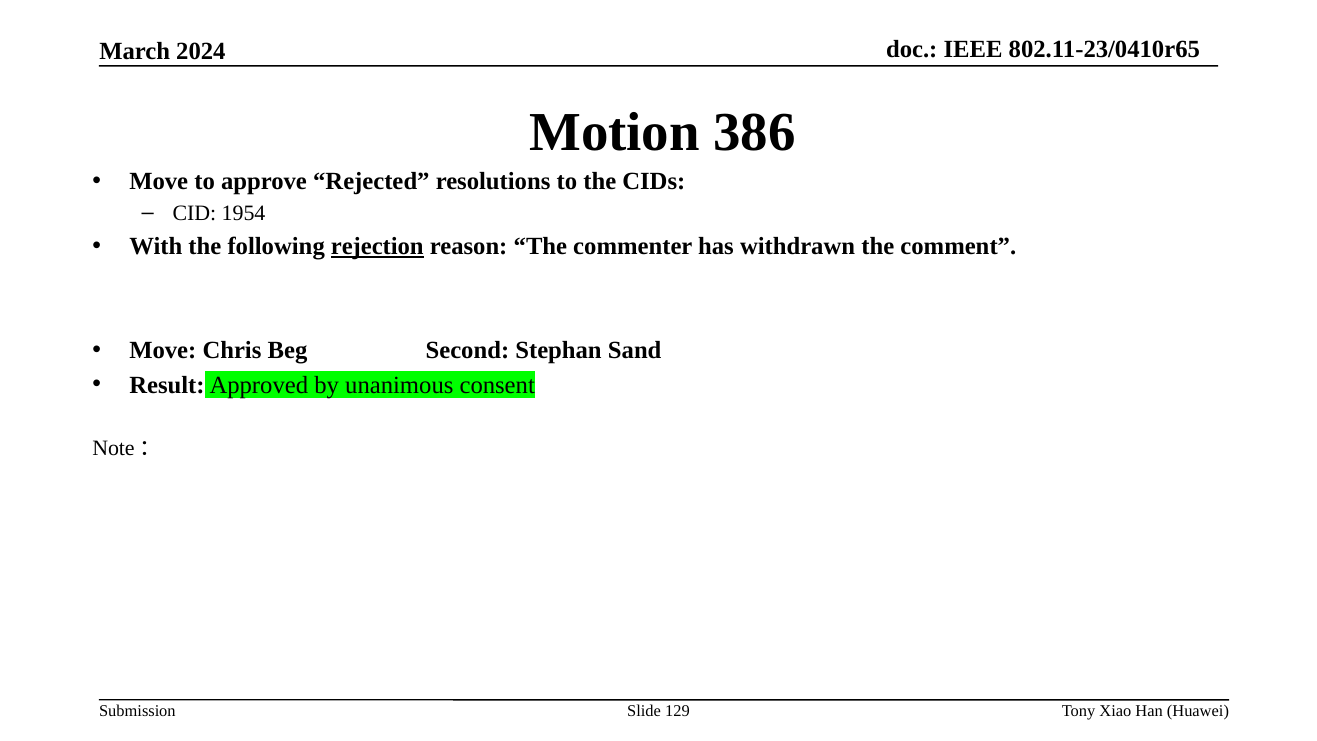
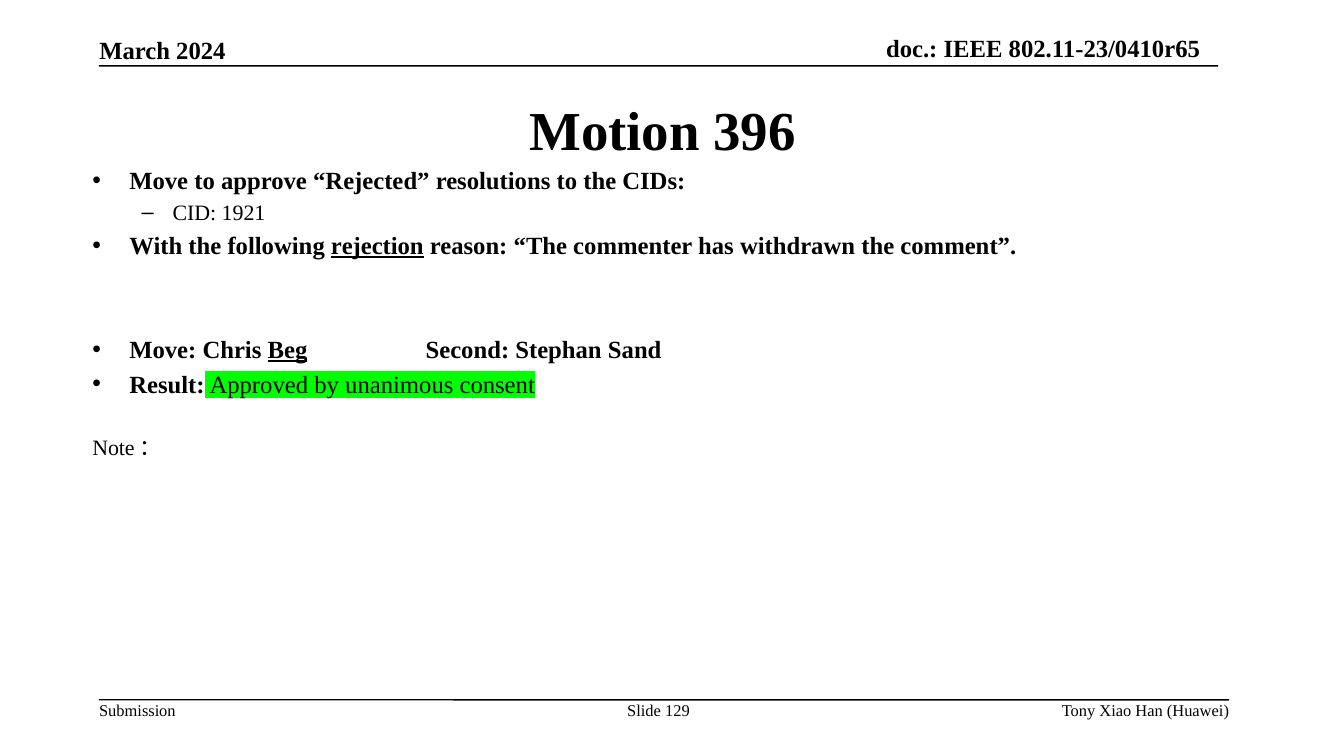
386: 386 -> 396 (755, 132)
1954: 1954 -> 1921 (244, 213)
Beg underline: none -> present (288, 350)
